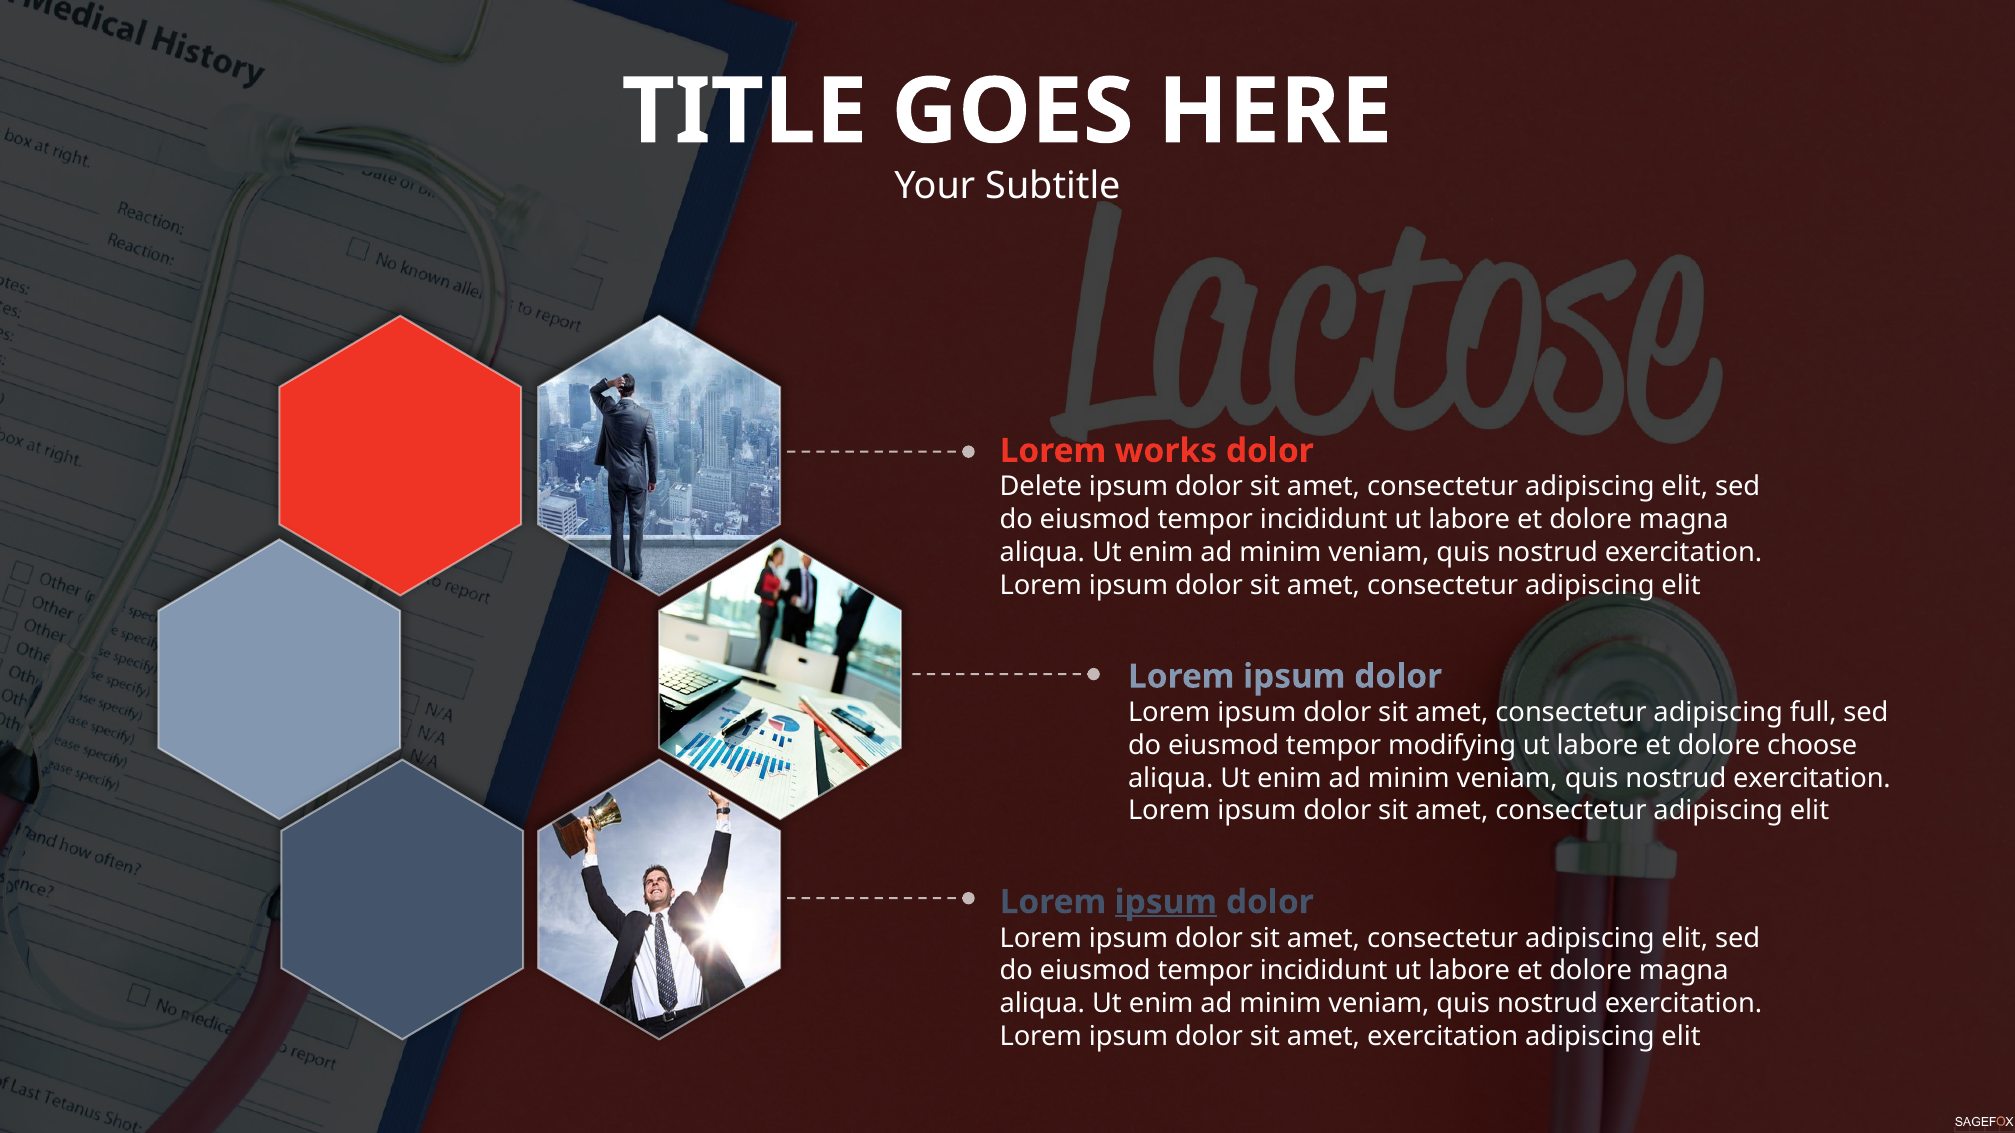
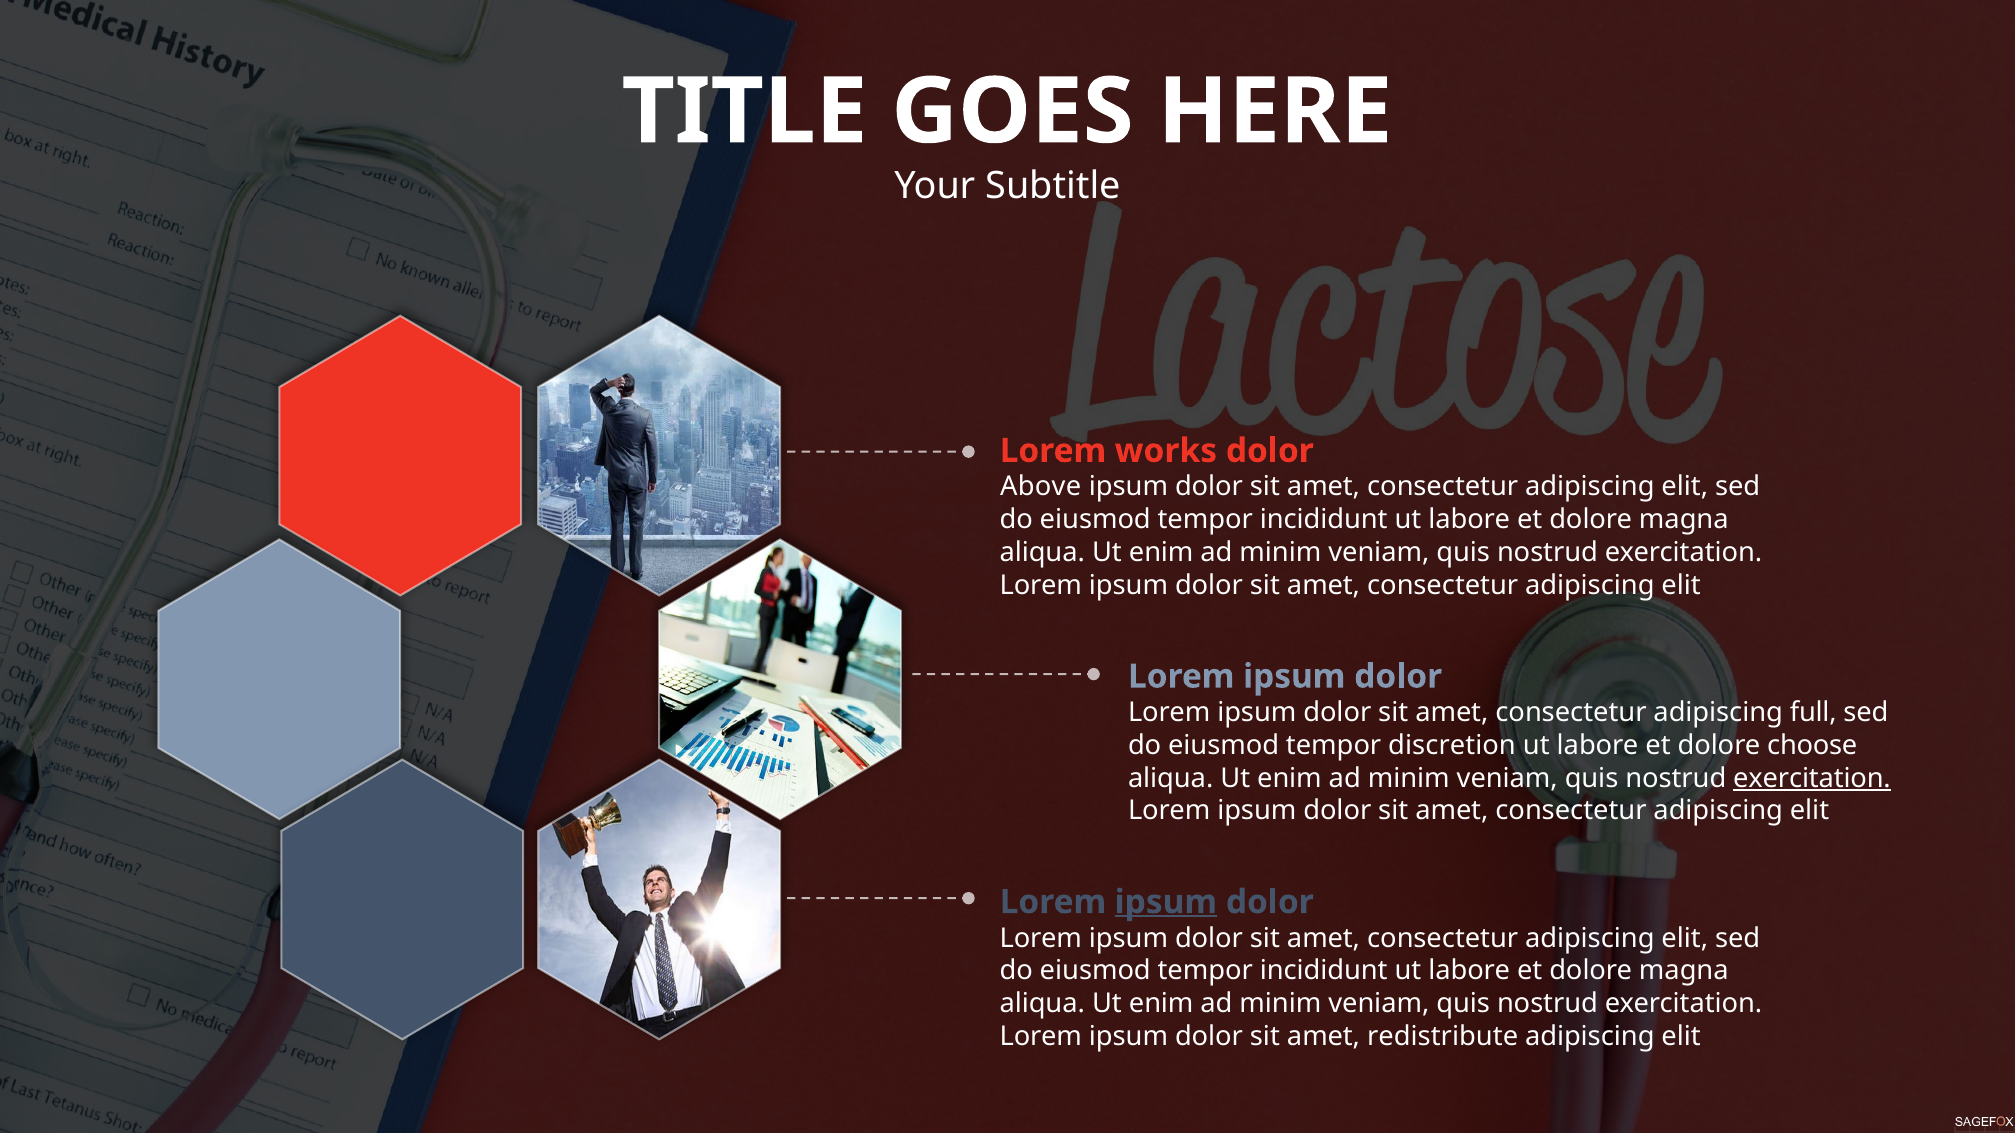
Delete: Delete -> Above (1041, 487)
modifying: modifying -> discretion (1452, 746)
exercitation underline: none -> present (1812, 778)
amet exercitation: exercitation -> redistribute (1443, 1037)
